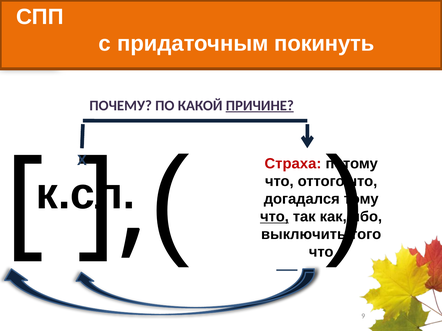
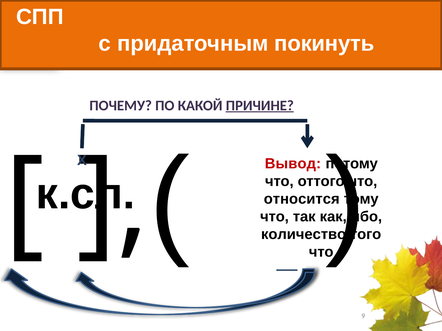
Страха: Страха -> Вывод (293, 164)
догадался: догадался -> относится (302, 199)
что underline: present -> none (274, 217)
выключить: выключить -> количество (304, 235)
